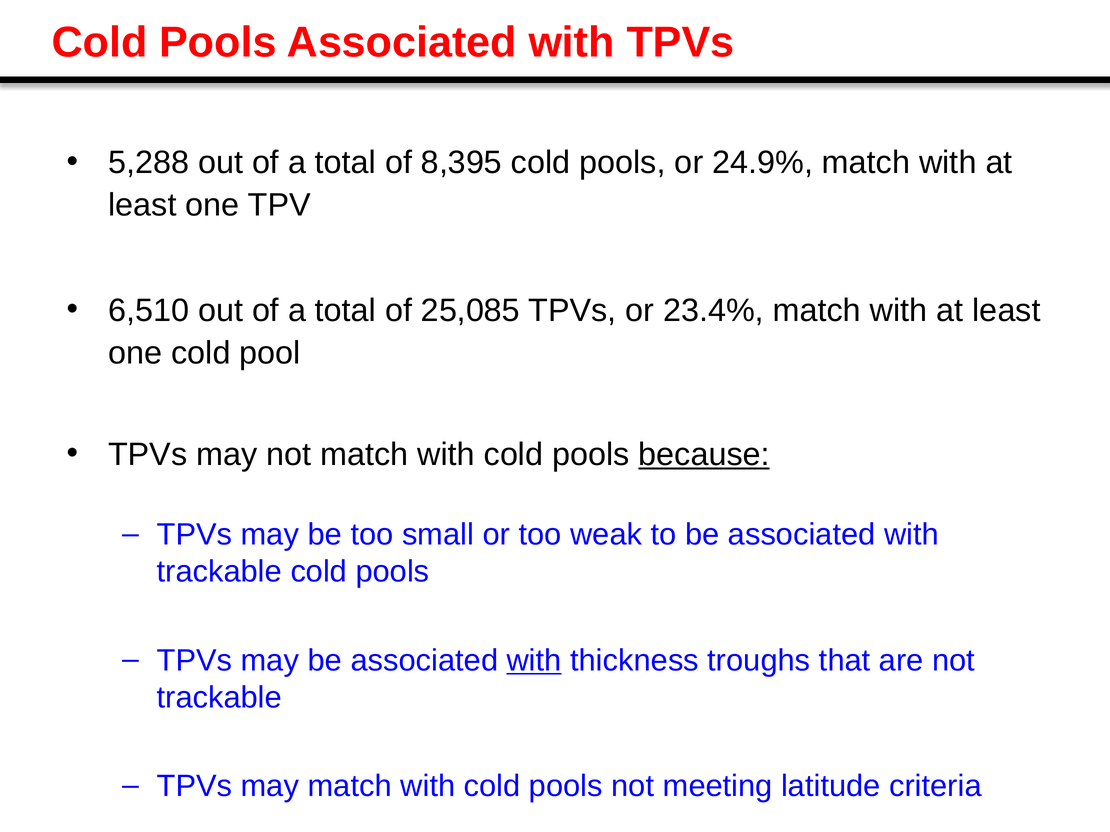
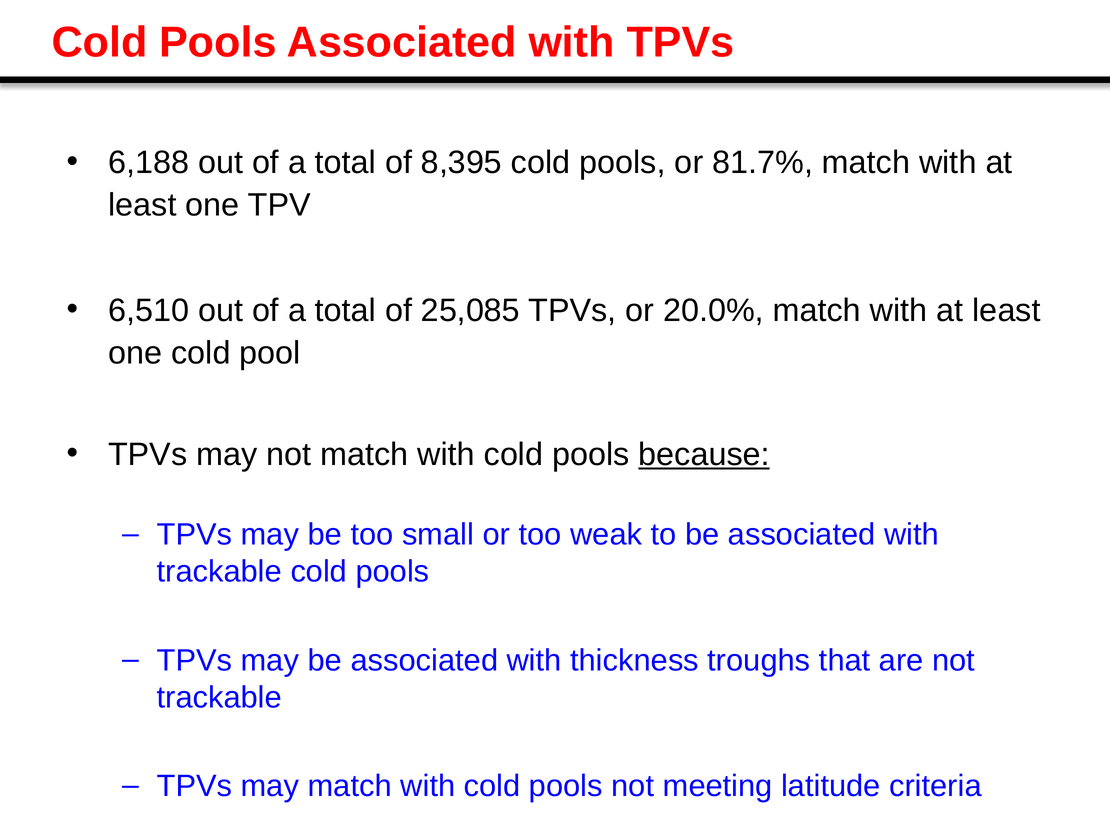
5,288: 5,288 -> 6,188 (149, 163)
24.9%: 24.9% -> 81.7% (763, 163)
23.4%: 23.4% -> 20.0% (713, 311)
with underline: present -> none (534, 661)
